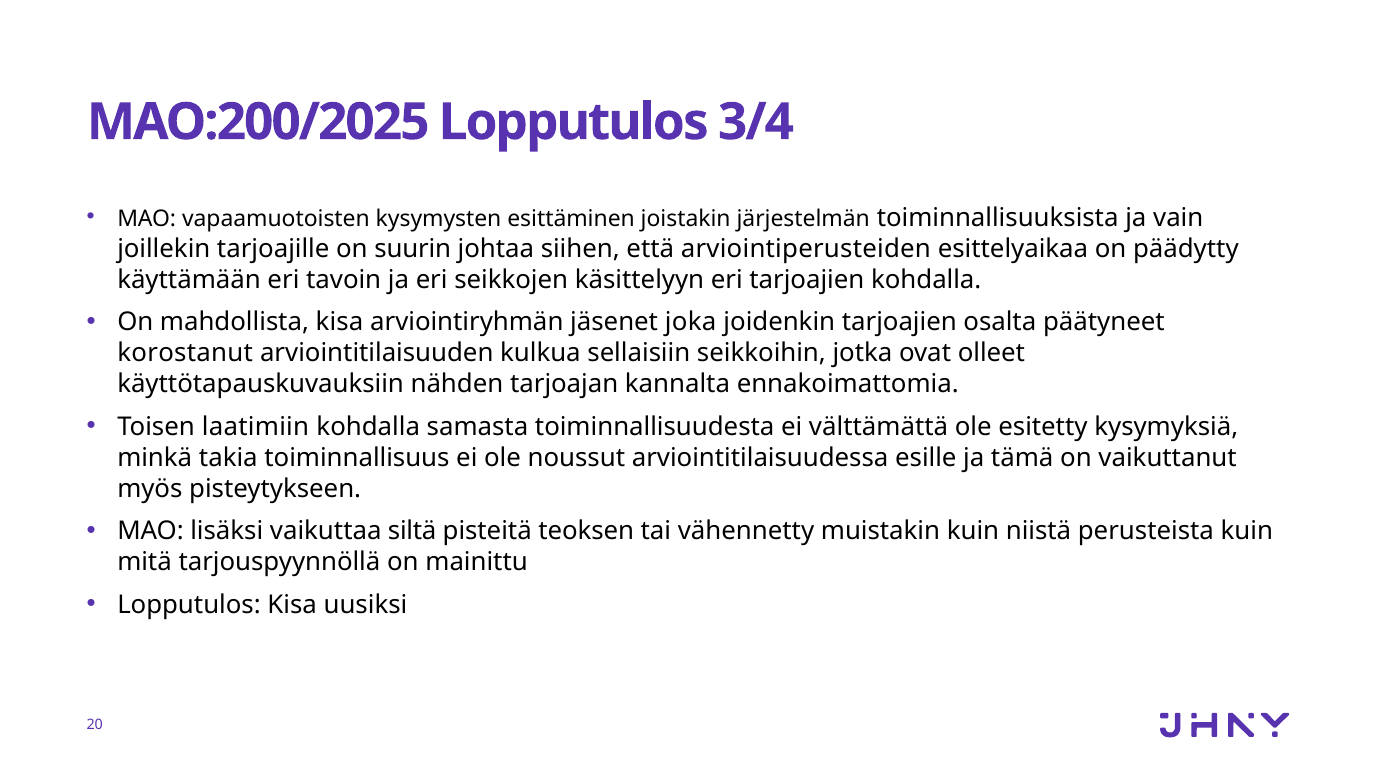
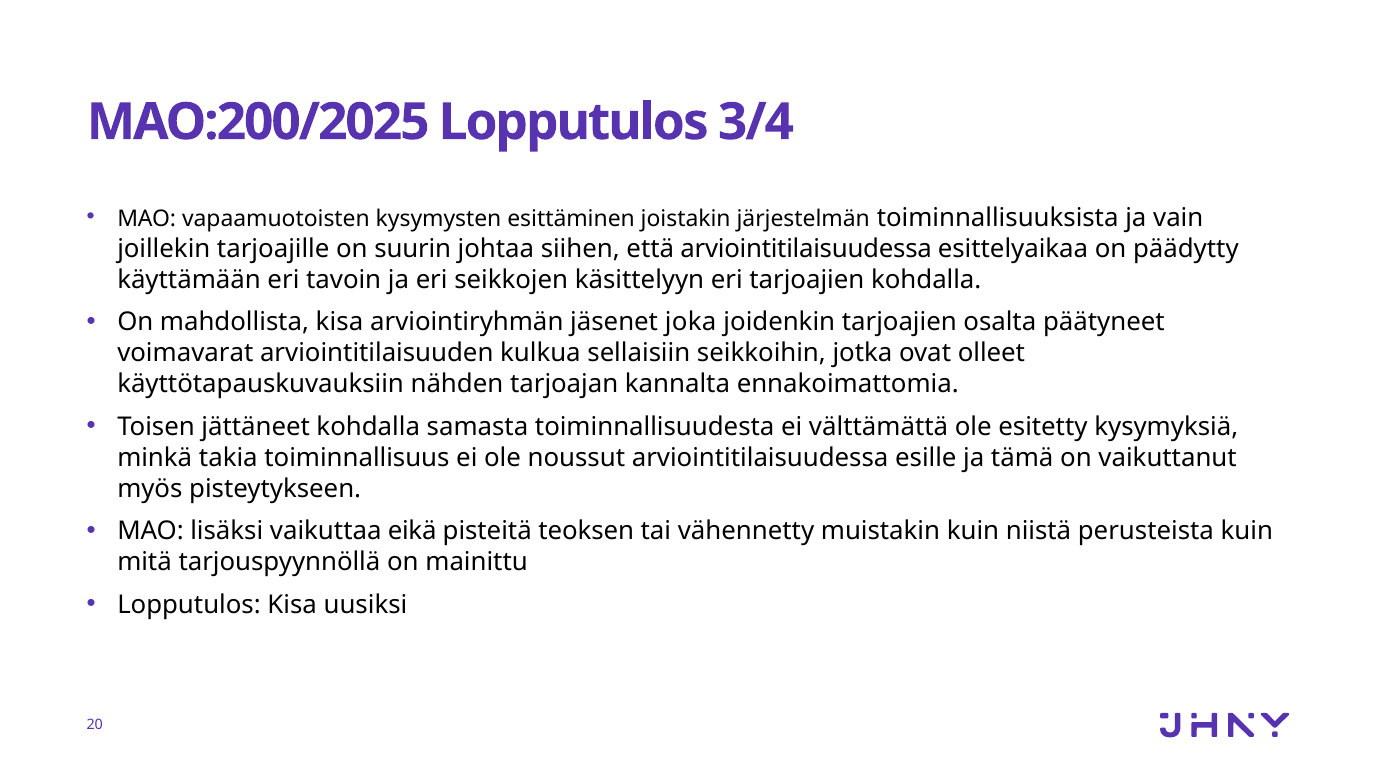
että arviointiperusteiden: arviointiperusteiden -> arviointitilaisuudessa (806, 248)
korostanut: korostanut -> voimavarat (185, 353)
laatimiin: laatimiin -> jättäneet (256, 426)
siltä: siltä -> eikä (412, 531)
